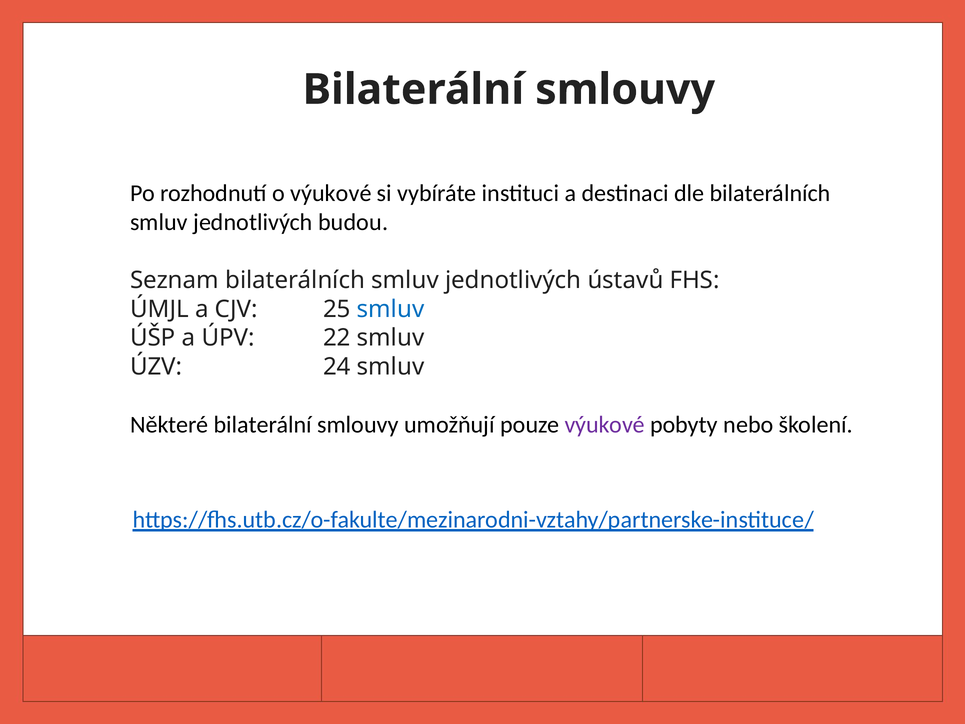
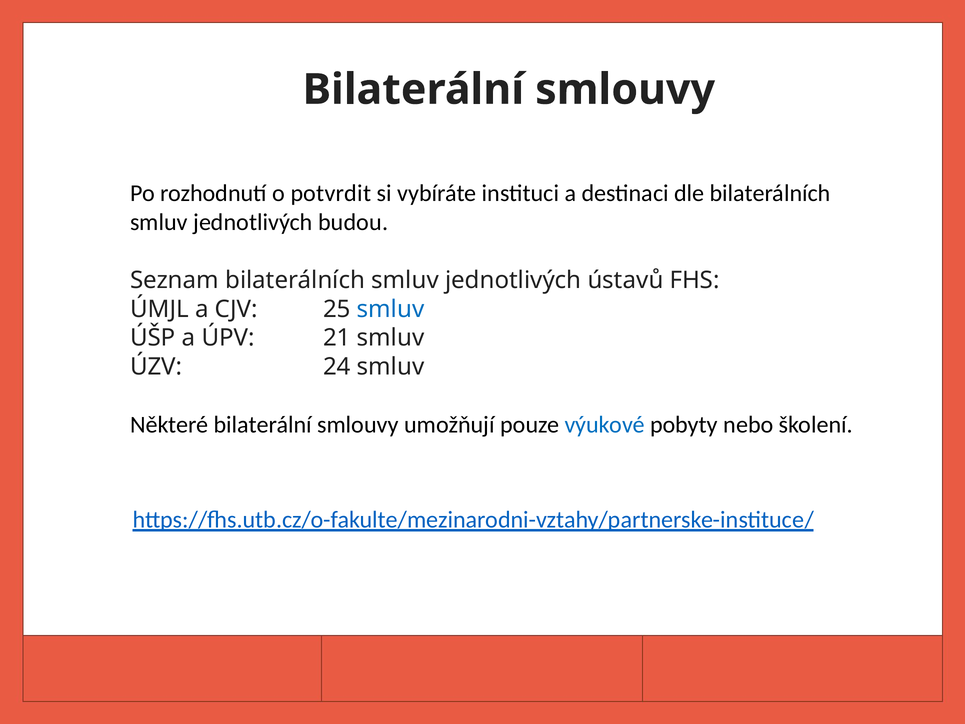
o výukové: výukové -> potvrdit (331, 193)
22: 22 -> 21 (337, 338)
výukové colour: purple -> blue (605, 425)
